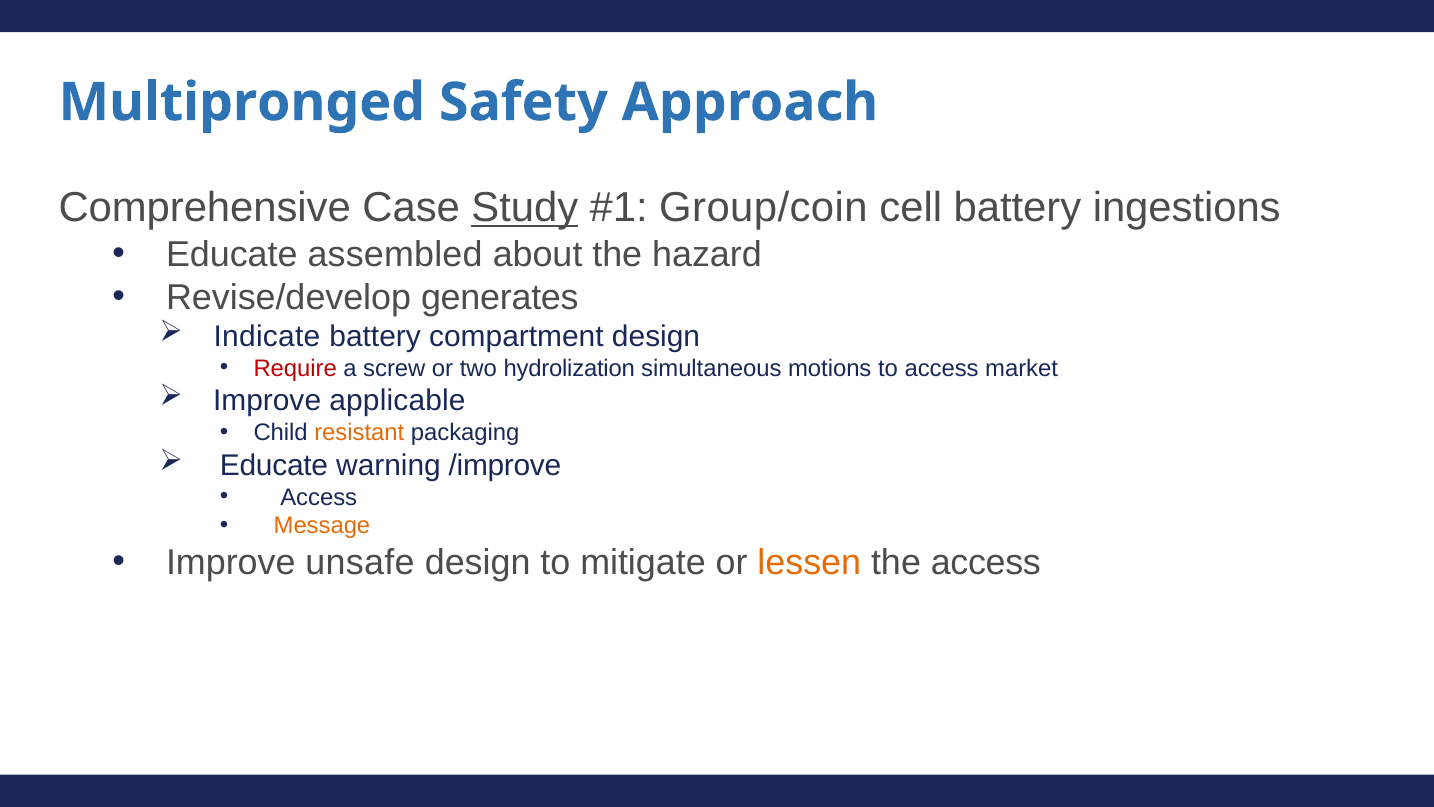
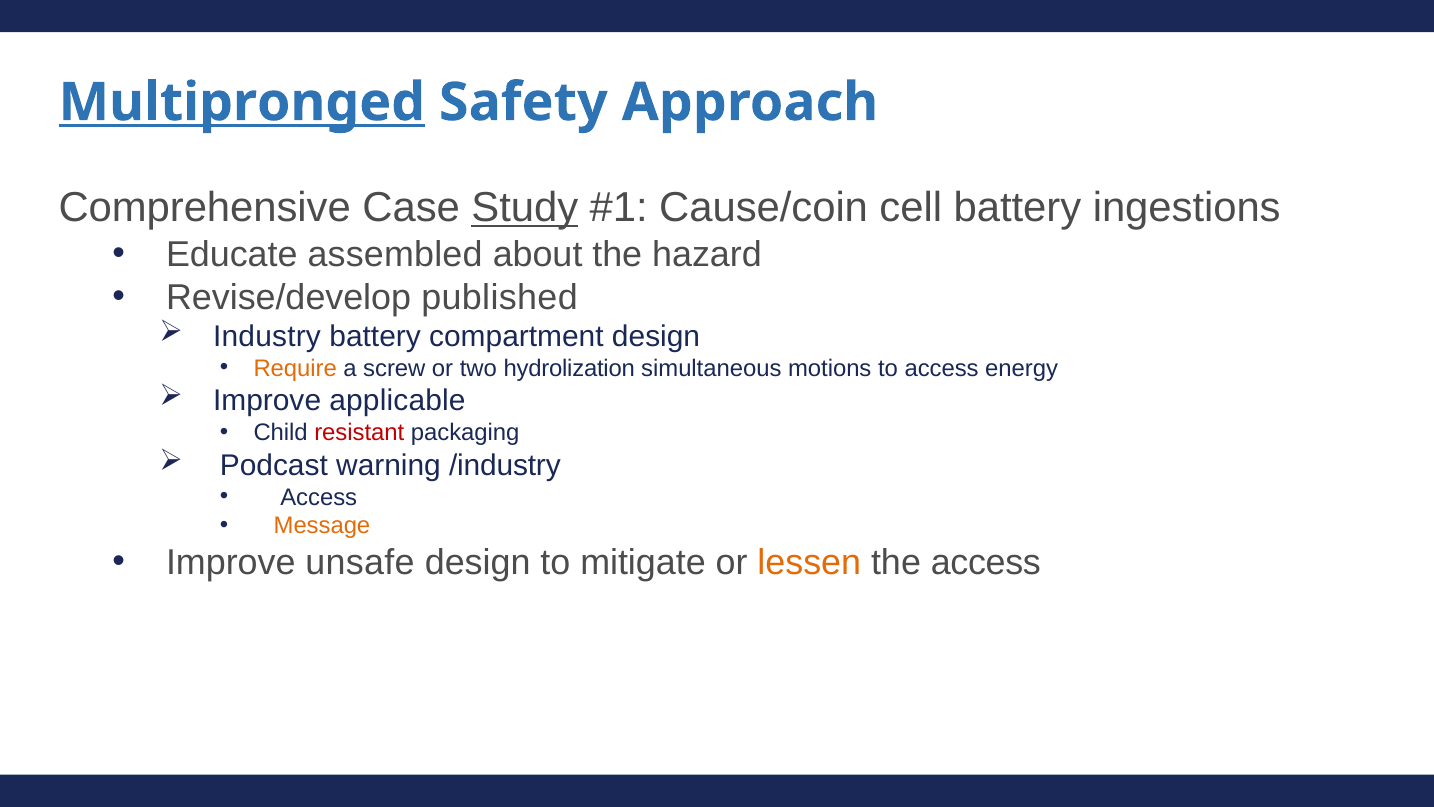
Multipronged underline: none -> present (242, 102)
Group/coin: Group/coin -> Cause/coin (764, 208)
generates: generates -> published (500, 297)
Indicate: Indicate -> Industry (267, 336)
Require colour: red -> orange (295, 368)
market: market -> energy (1022, 368)
resistant colour: orange -> red (359, 433)
Educate: Educate -> Podcast (274, 465)
/improve: /improve -> /industry (505, 465)
